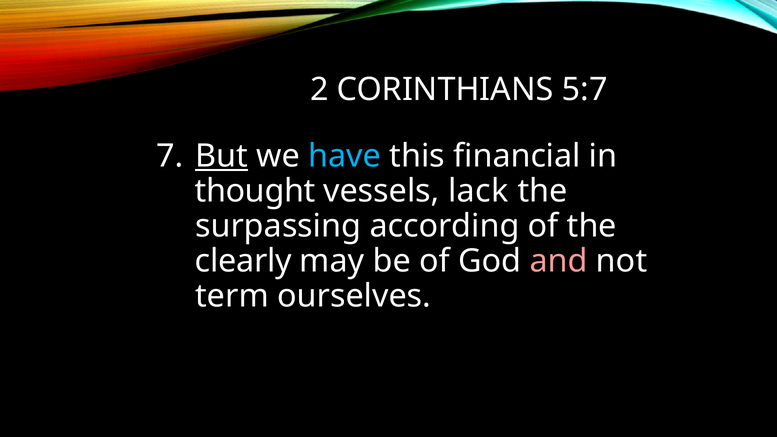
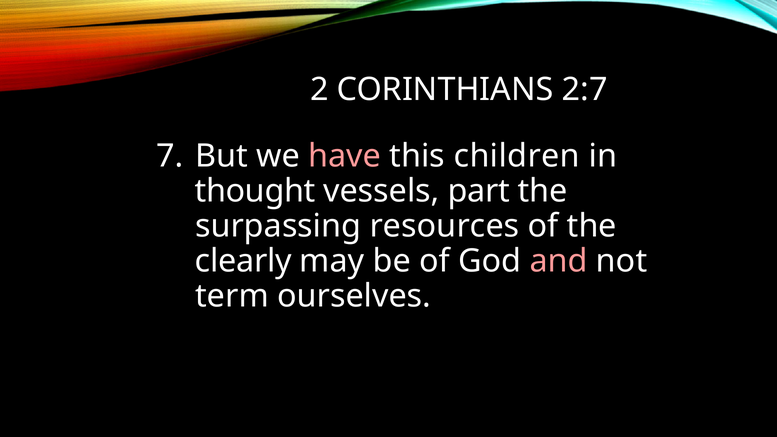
5:7: 5:7 -> 2:7 (585, 90)
But underline: present -> none (222, 156)
have colour: light blue -> pink (345, 156)
financial: financial -> children (517, 156)
lack: lack -> part (479, 191)
according: according -> resources (444, 226)
